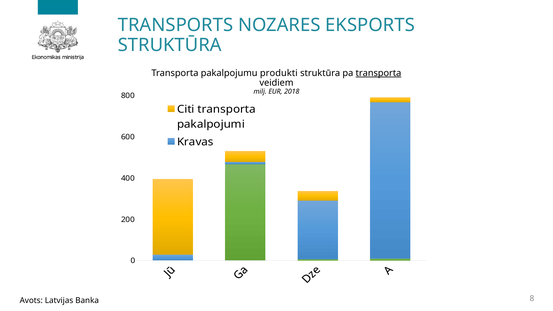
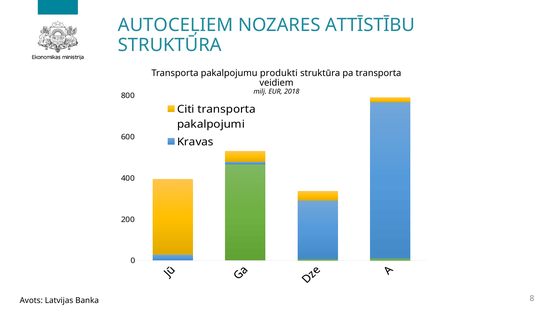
TRANSPORTS: TRANSPORTS -> AUTOCEĻIEM (176, 25)
EKSPORTS: EKSPORTS -> ATTĪSTĪBU (370, 25)
transporta underline: present -> none (378, 73)
